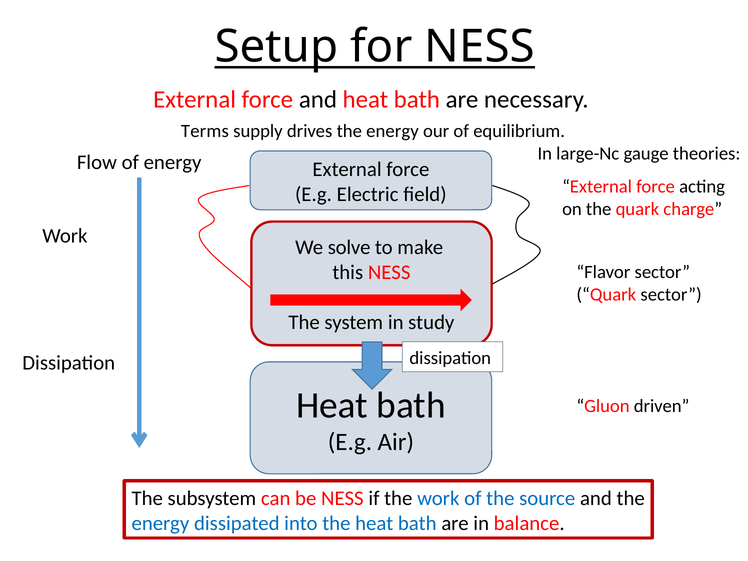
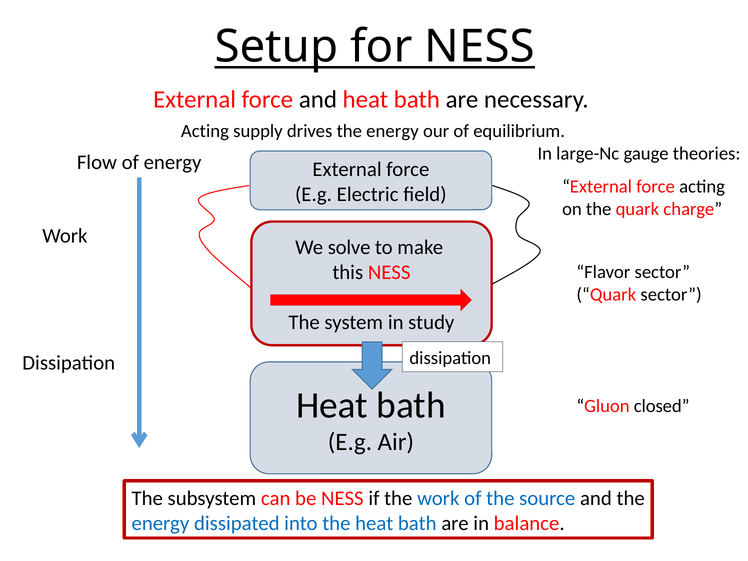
Terms: Terms -> Acting (205, 131)
driven: driven -> closed (662, 406)
